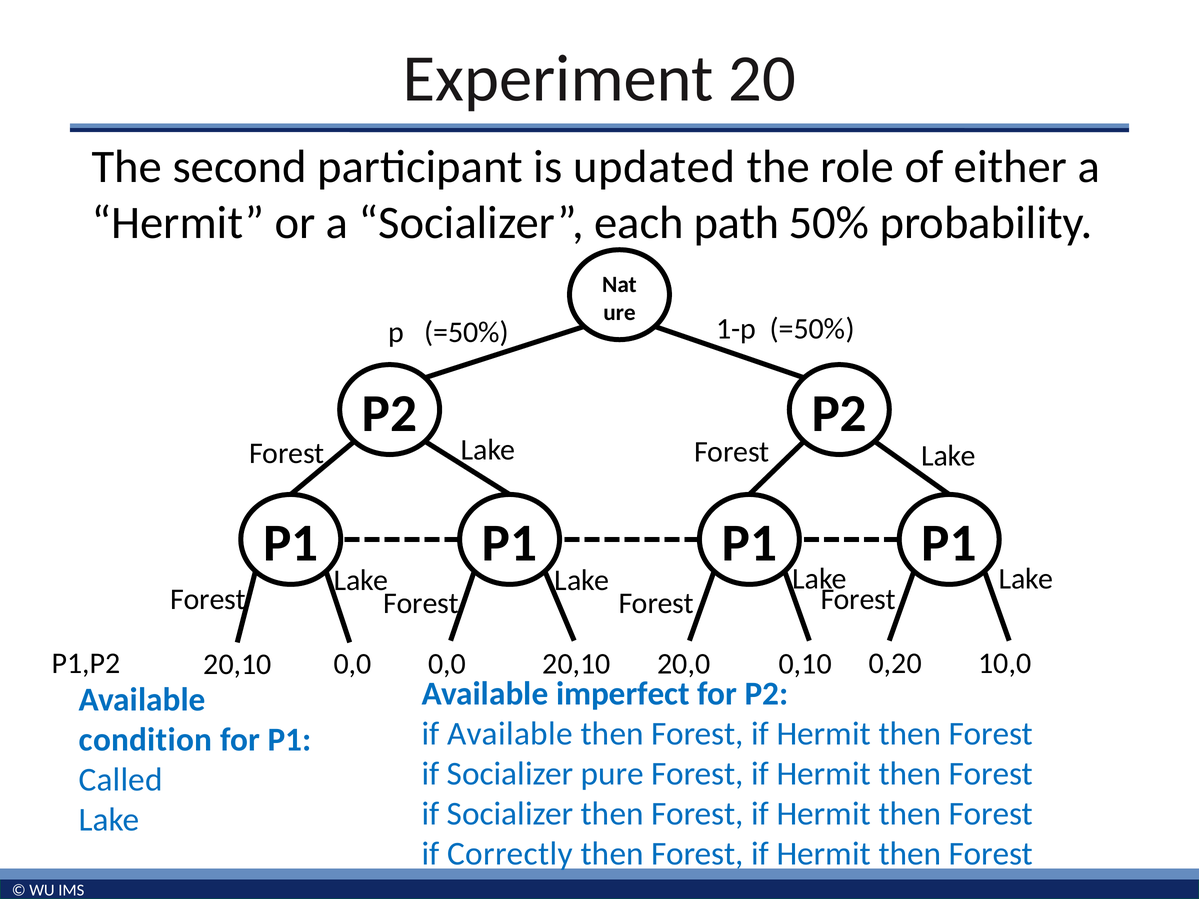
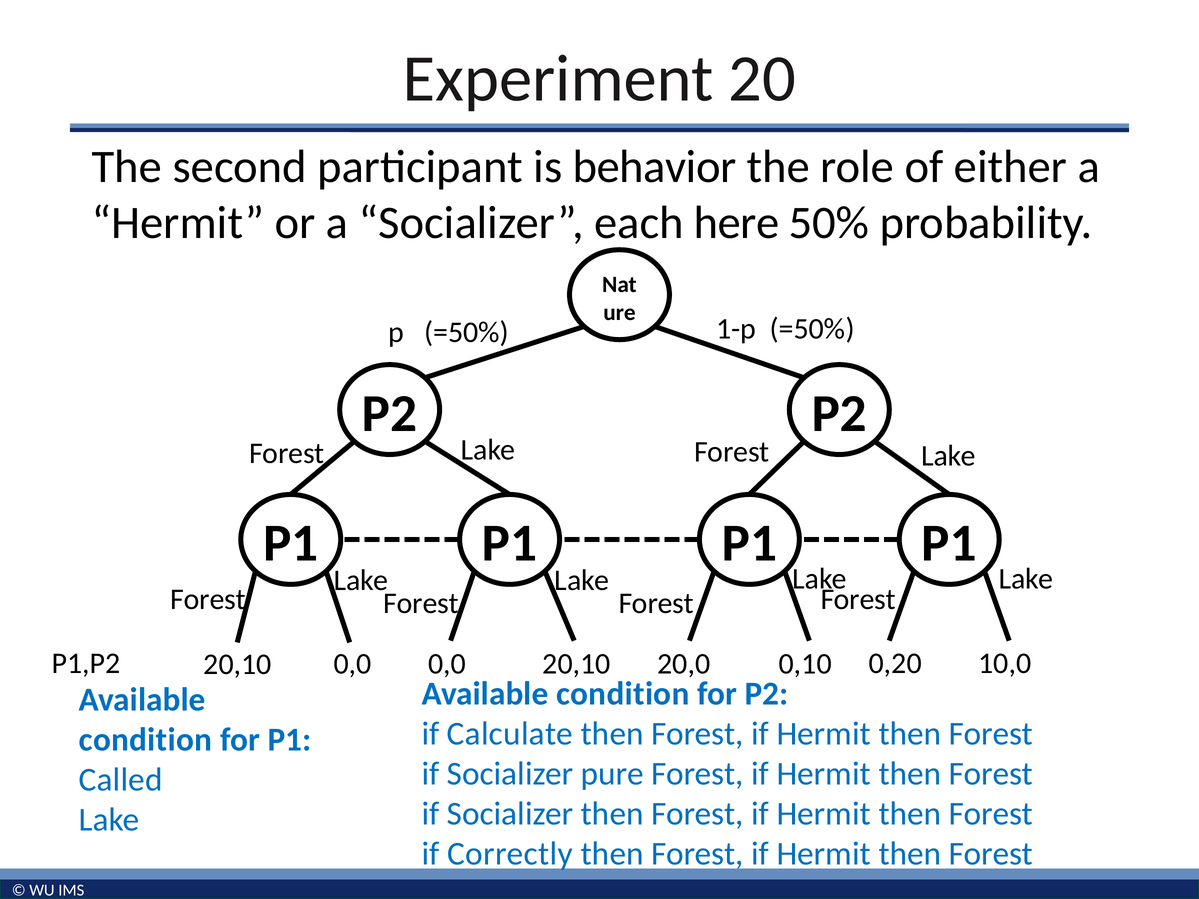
updated: updated -> behavior (655, 167)
path: path -> here (736, 223)
imperfect: imperfect -> condition (623, 694)
if Available: Available -> Calculate (510, 734)
